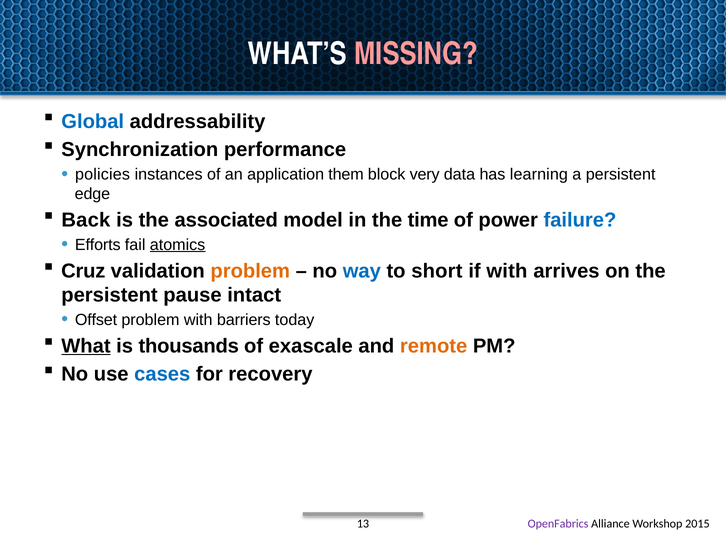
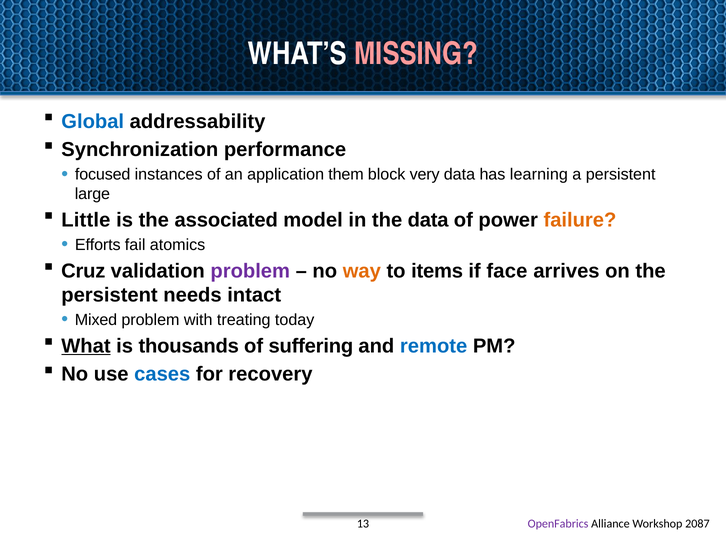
policies: policies -> focused (103, 174)
edge: edge -> large (92, 194)
Back: Back -> Little (86, 220)
the time: time -> data (428, 220)
failure colour: blue -> orange (580, 220)
atomics underline: present -> none (178, 244)
problem colour: orange -> purple (250, 271)
way colour: blue -> orange (362, 271)
short: short -> items (437, 271)
if with: with -> face (507, 271)
pause: pause -> needs (192, 295)
Offset: Offset -> Mixed (96, 320)
barriers: barriers -> treating (244, 320)
exascale: exascale -> suffering (311, 346)
remote colour: orange -> blue (434, 346)
2015: 2015 -> 2087 (697, 523)
